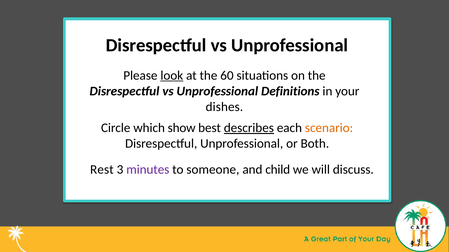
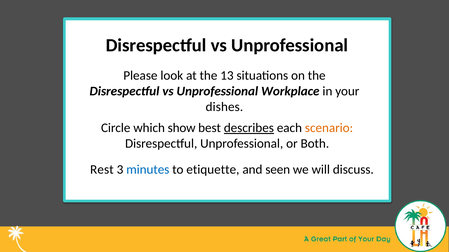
look underline: present -> none (172, 76)
60: 60 -> 13 (227, 76)
Definitions: Definitions -> Workplace (290, 91)
minutes colour: purple -> blue (148, 170)
someone: someone -> etiquette (213, 170)
child: child -> seen (278, 170)
